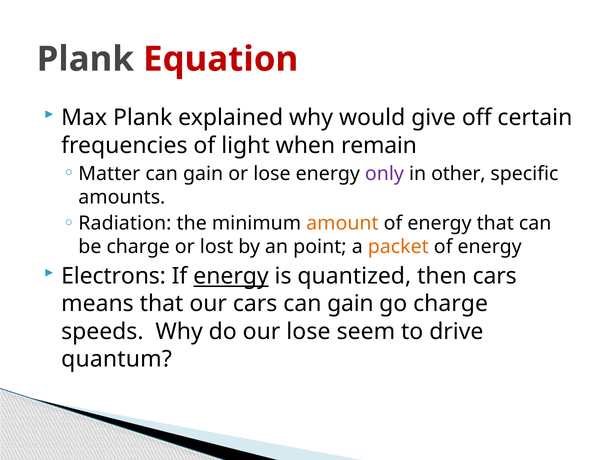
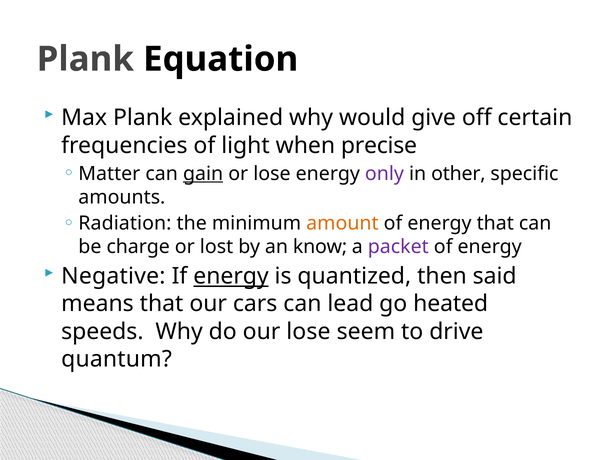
Equation colour: red -> black (221, 59)
remain: remain -> precise (379, 145)
gain underline: none -> present (203, 173)
point: point -> know (320, 247)
packet colour: orange -> purple (398, 247)
Electrons: Electrons -> Negative (113, 276)
then cars: cars -> said (495, 276)
cars can gain: gain -> lead (350, 304)
go charge: charge -> heated (451, 304)
